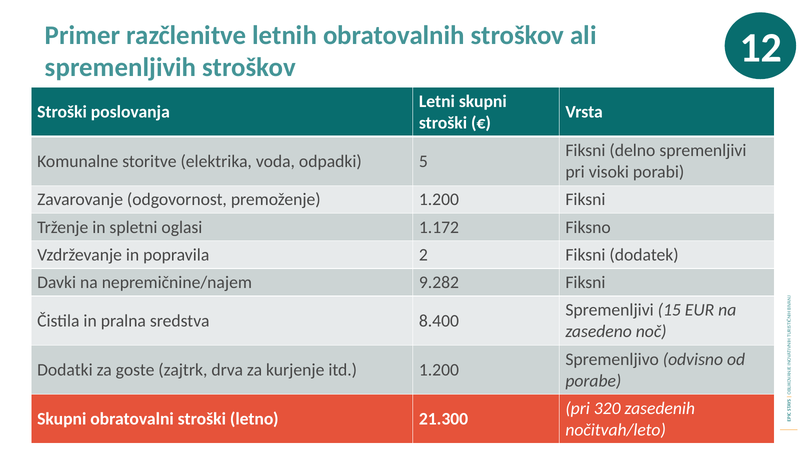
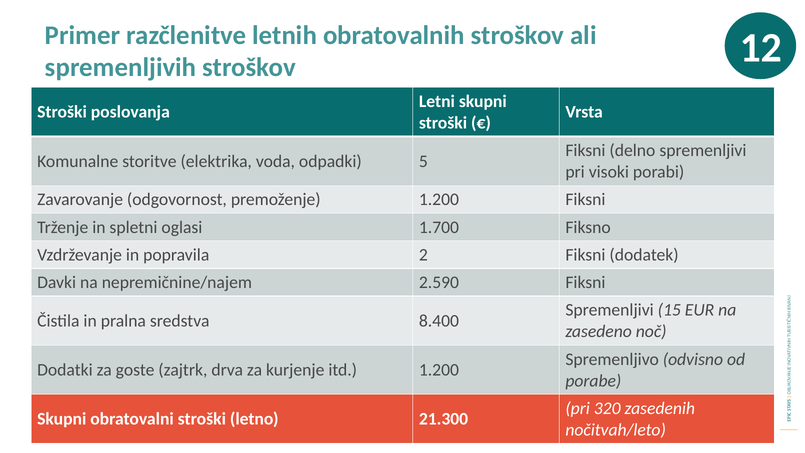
1.172: 1.172 -> 1.700 (439, 227)
9.282: 9.282 -> 2.590 (439, 282)
